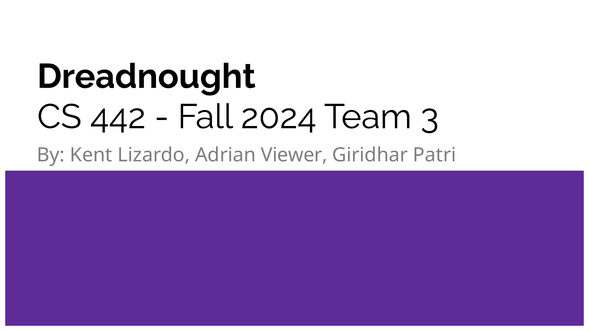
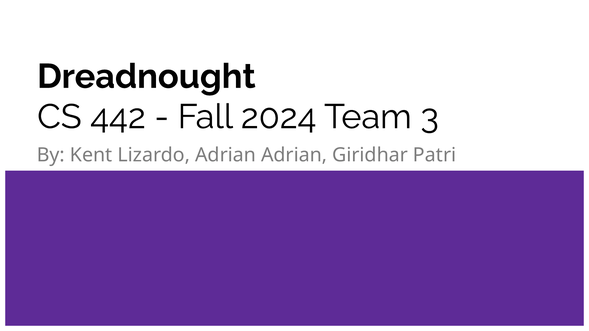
Adrian Viewer: Viewer -> Adrian (294, 155)
